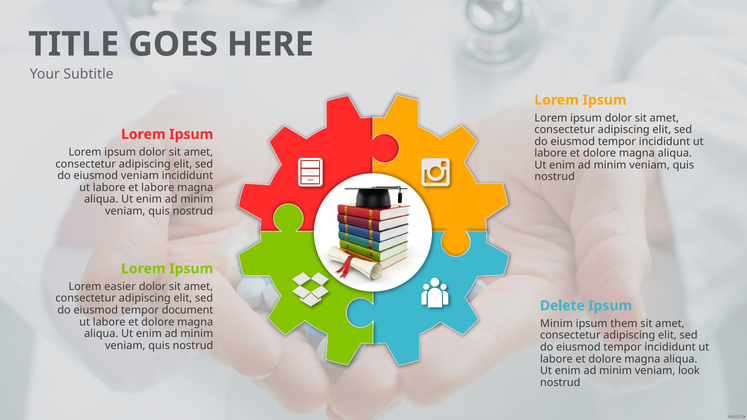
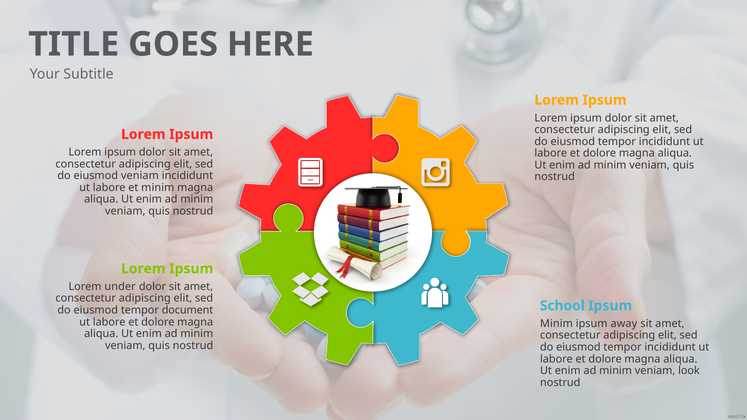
et labore: labore -> minim (158, 188)
easier: easier -> under (120, 287)
Delete: Delete -> School (562, 306)
them: them -> away (624, 324)
